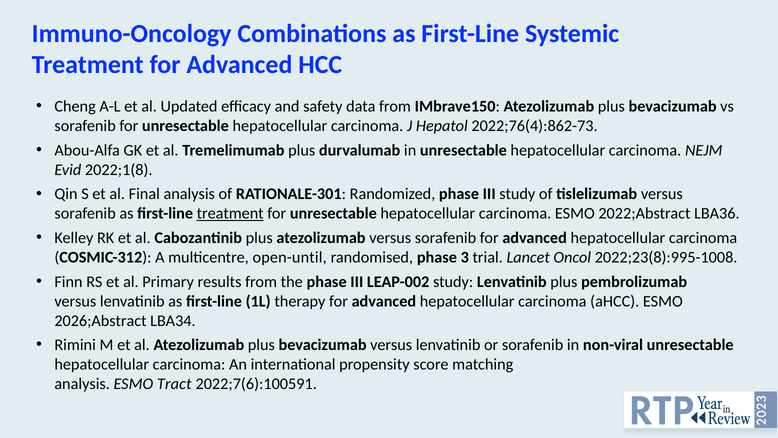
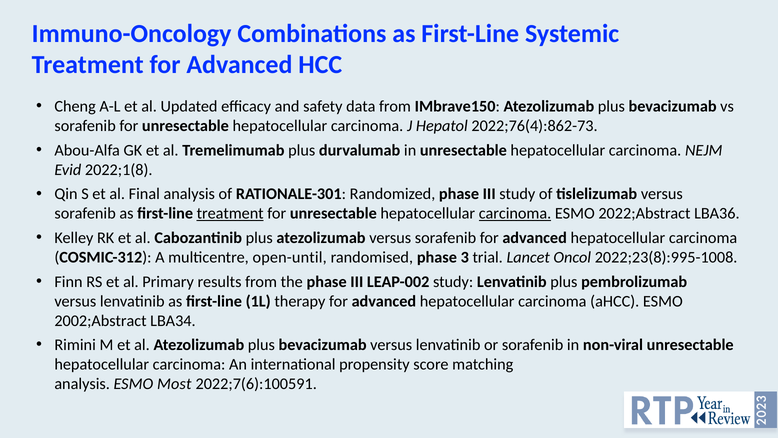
carcinoma underline: none -> present (515, 213)
2026;Abstract: 2026;Abstract -> 2002;Abstract (100, 320)
Tract: Tract -> Most (174, 384)
